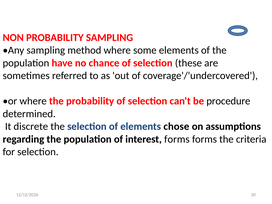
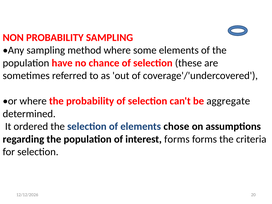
procedure: procedure -> aggregate (228, 101)
discrete: discrete -> ordered (31, 126)
